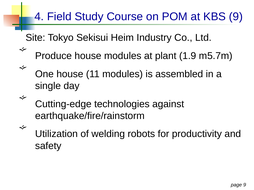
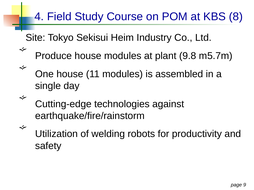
KBS 9: 9 -> 8 (236, 17)
1.9: 1.9 -> 9.8 (188, 56)
